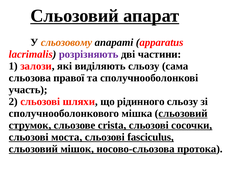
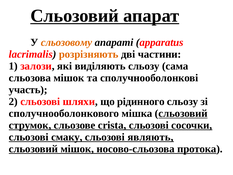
розрізняють colour: purple -> orange (89, 54)
сльозова правої: правої -> мішок (69, 78)
моста: моста -> смаку (67, 137)
fasciculus: fasciculus -> являють (150, 137)
